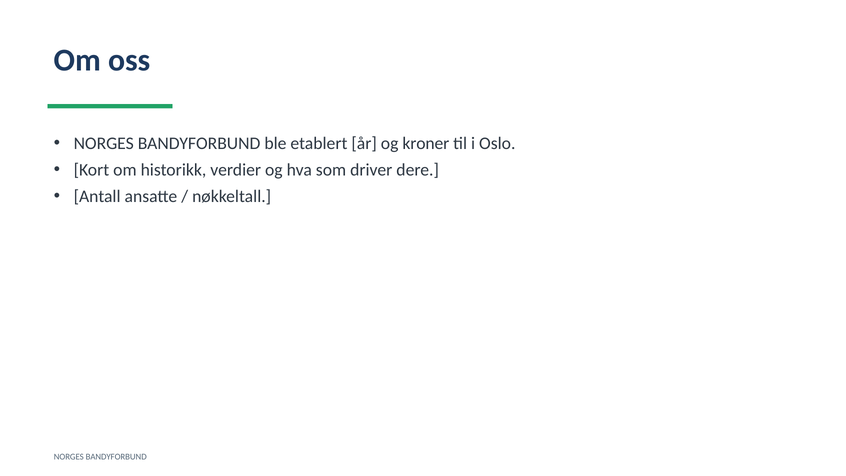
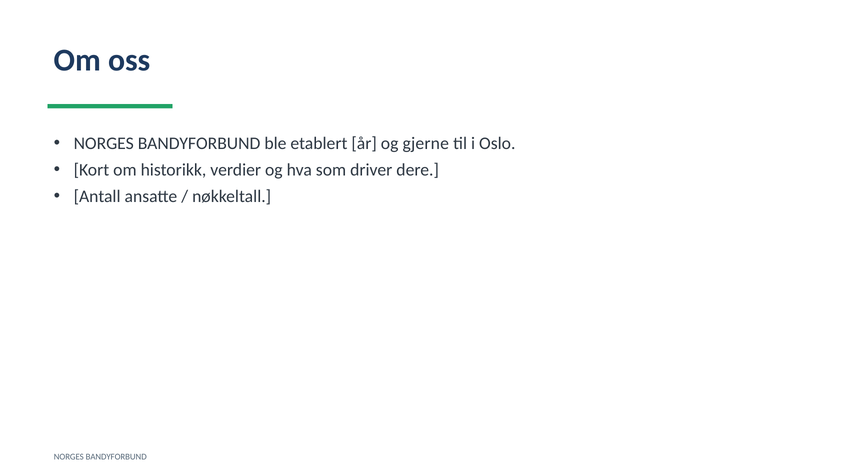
kroner: kroner -> gjerne (426, 143)
